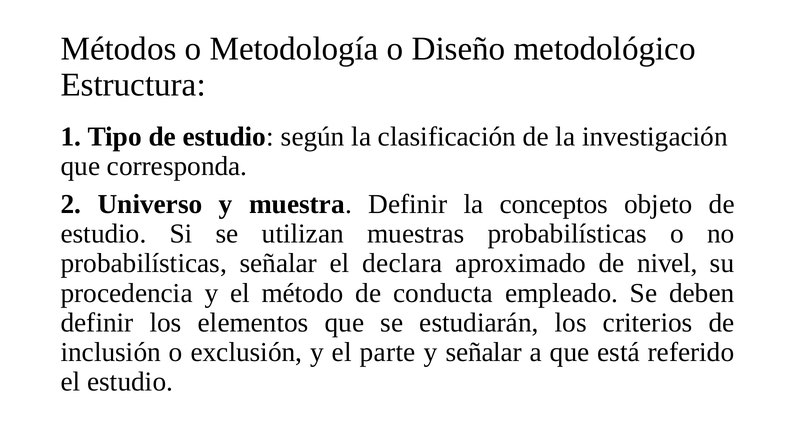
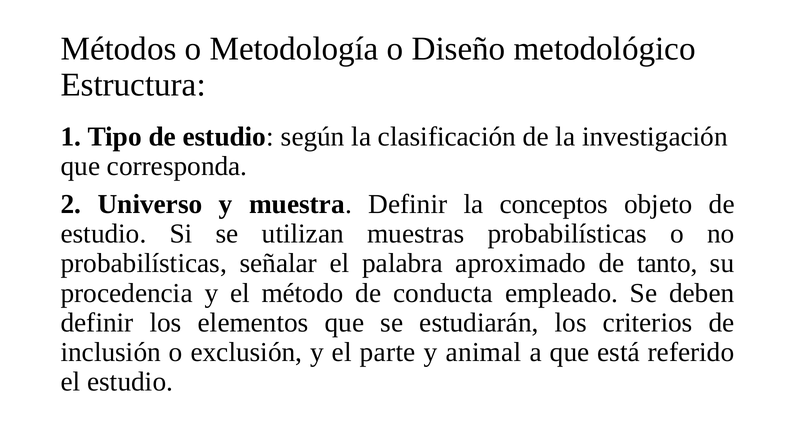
declara: declara -> palabra (402, 263)
nivel: nivel -> tanto (667, 263)
y señalar: señalar -> animal (484, 352)
